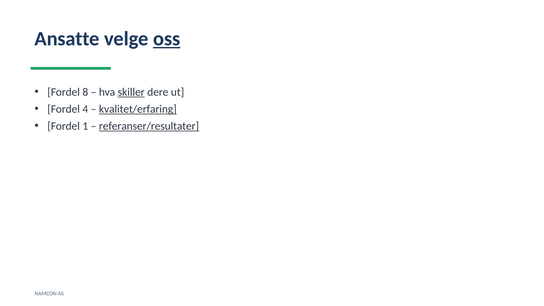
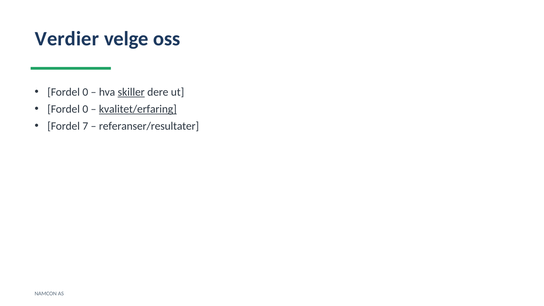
Ansatte: Ansatte -> Verdier (67, 39)
oss underline: present -> none (167, 39)
8: 8 -> 0 (85, 92)
4: 4 -> 0 (85, 109)
1: 1 -> 7 (85, 126)
referanser/resultater underline: present -> none (149, 126)
